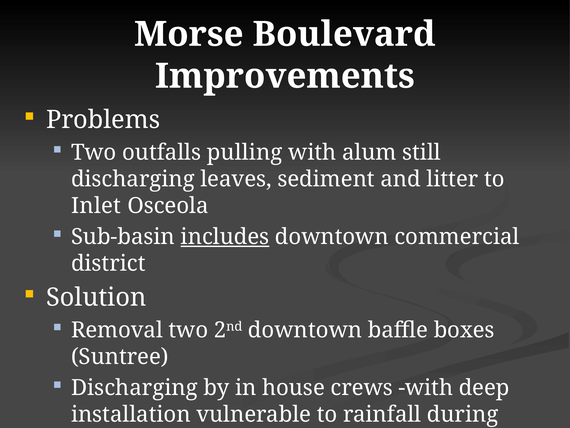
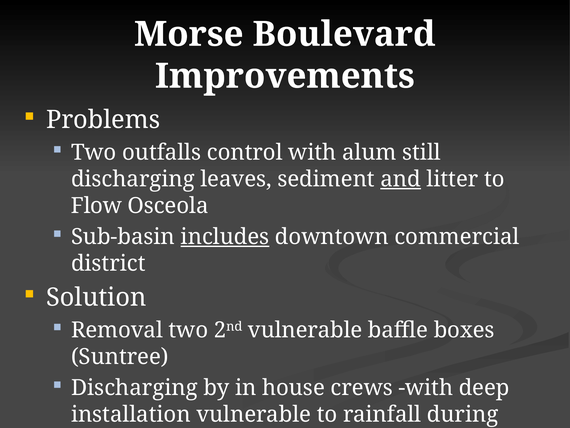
pulling: pulling -> control (245, 152)
and underline: none -> present (401, 179)
Inlet: Inlet -> Flow (96, 206)
2nd downtown: downtown -> vulnerable (305, 330)
